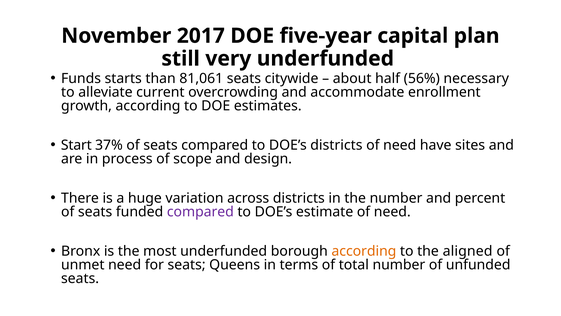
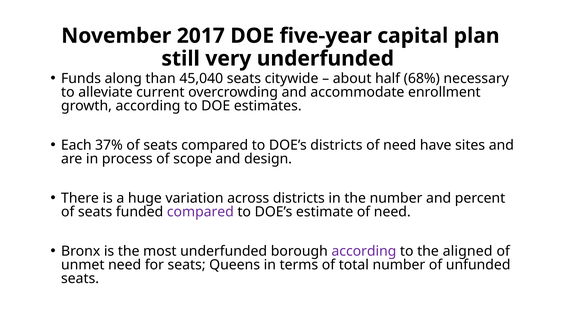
starts: starts -> along (123, 78)
81,061: 81,061 -> 45,040 (201, 78)
56%: 56% -> 68% (422, 78)
Start: Start -> Each (76, 145)
according colour: orange -> purple (364, 251)
